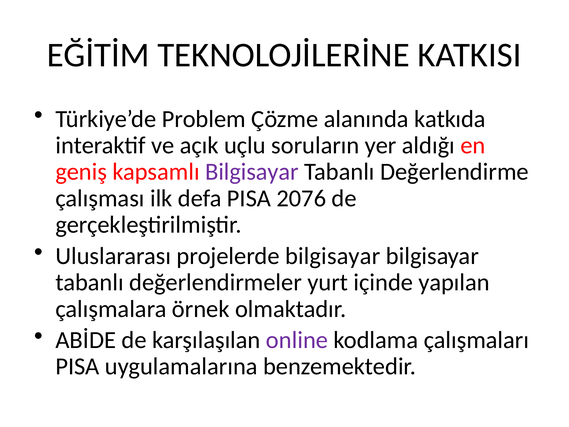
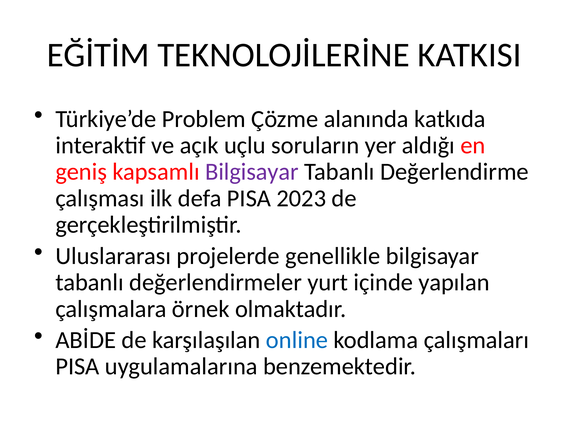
2076: 2076 -> 2023 (301, 198)
projelerde bilgisayar: bilgisayar -> genellikle (333, 256)
online colour: purple -> blue (297, 340)
